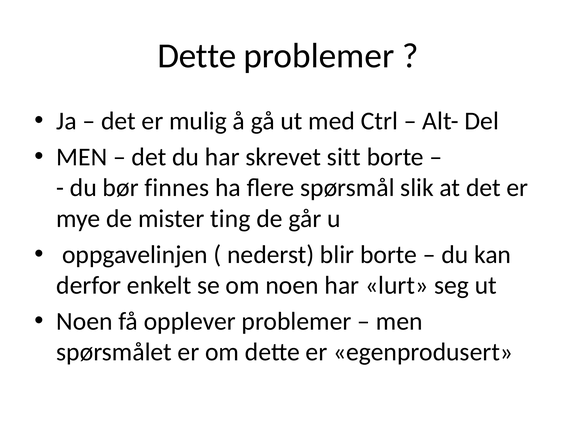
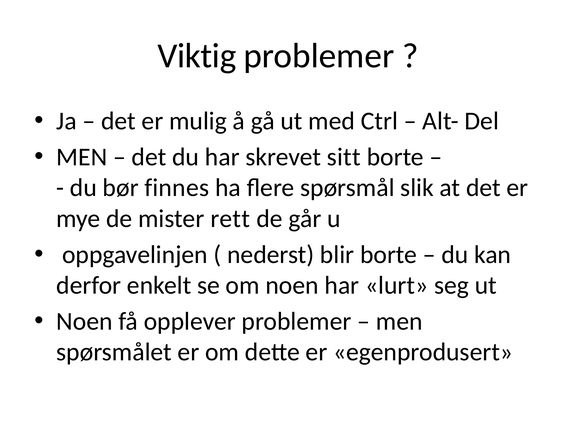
Dette: Dette -> Viktig (197, 56)
ting: ting -> rett (230, 219)
